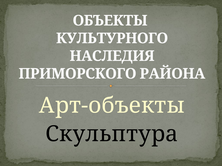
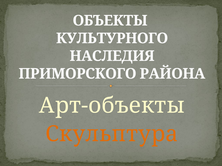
Скульптура colour: black -> orange (112, 134)
